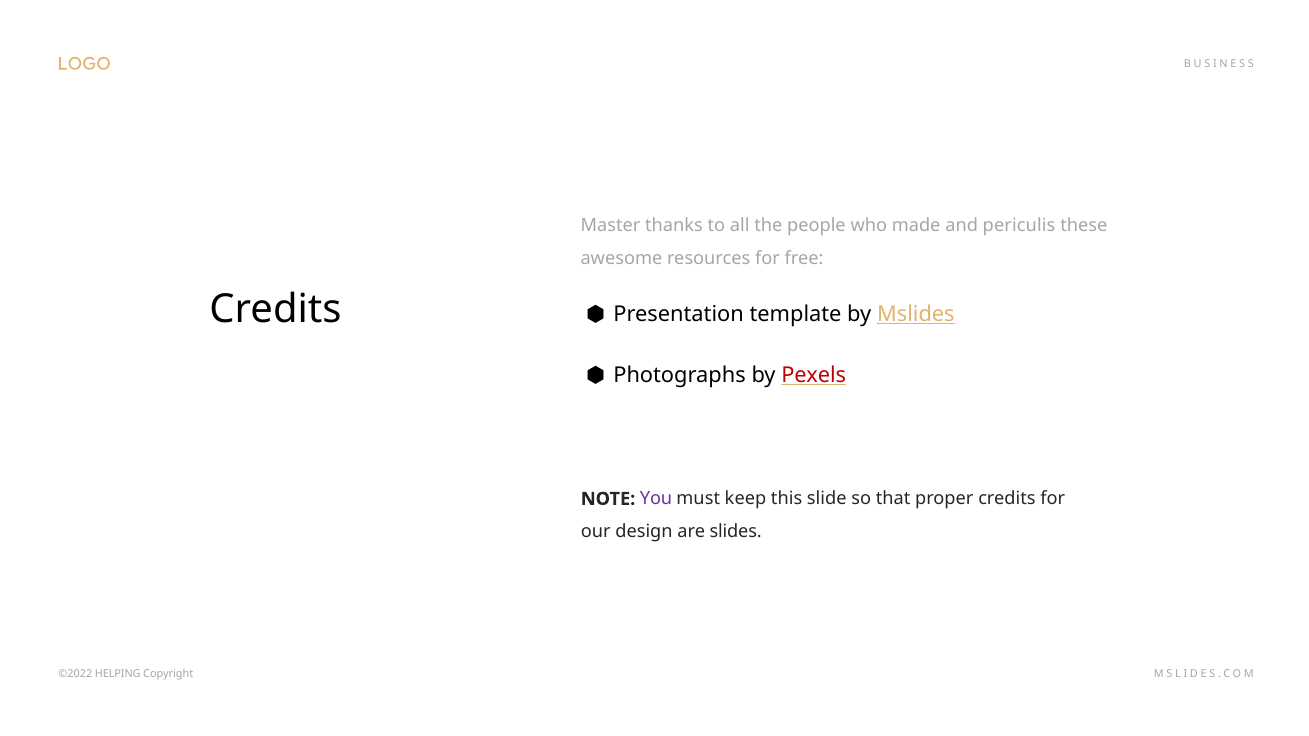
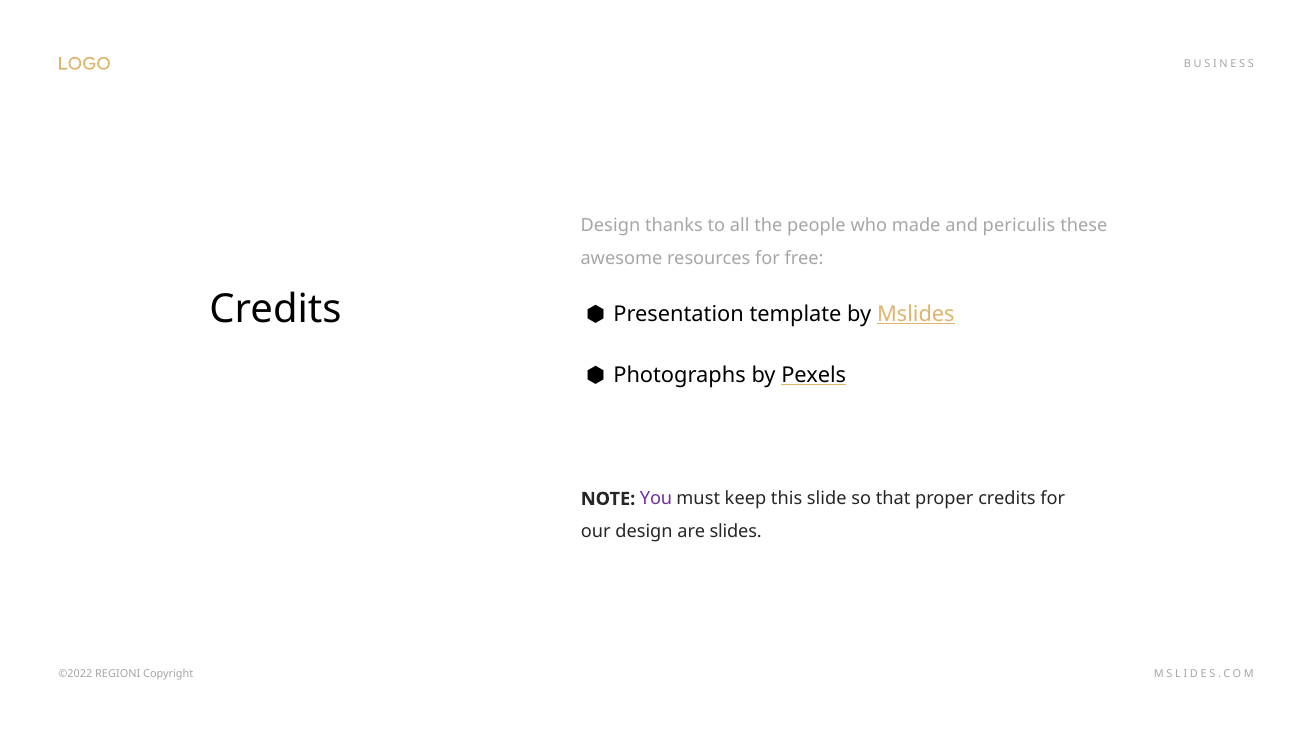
Master: Master -> Design (610, 226)
Pexels colour: red -> black (814, 375)
HELPING: HELPING -> REGIONI (118, 674)
